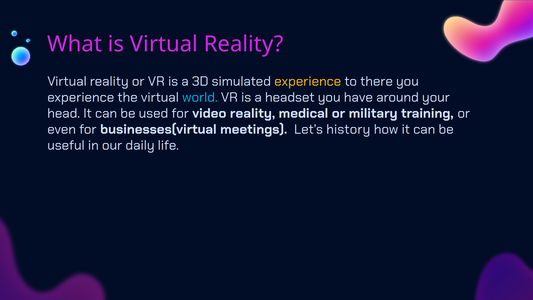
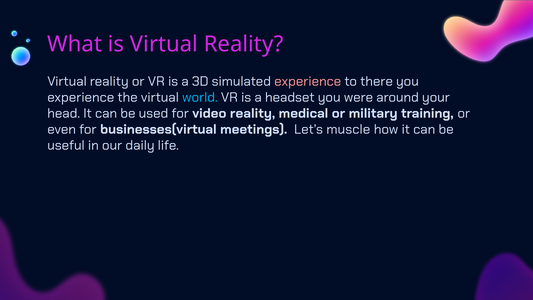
experience colour: yellow -> pink (308, 81)
have: have -> were (358, 97)
history: history -> muscle (348, 129)
